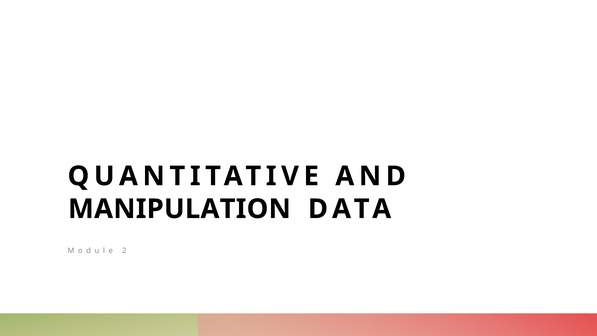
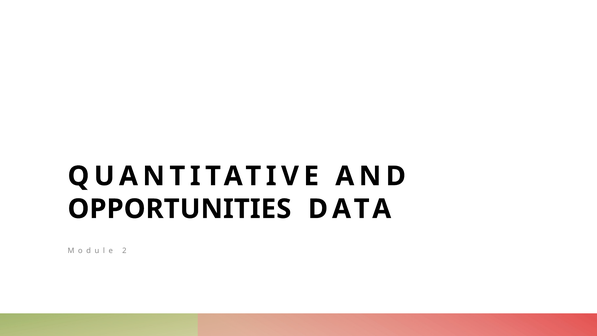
MANIPULATION: MANIPULATION -> OPPORTUNITIES (179, 209)
